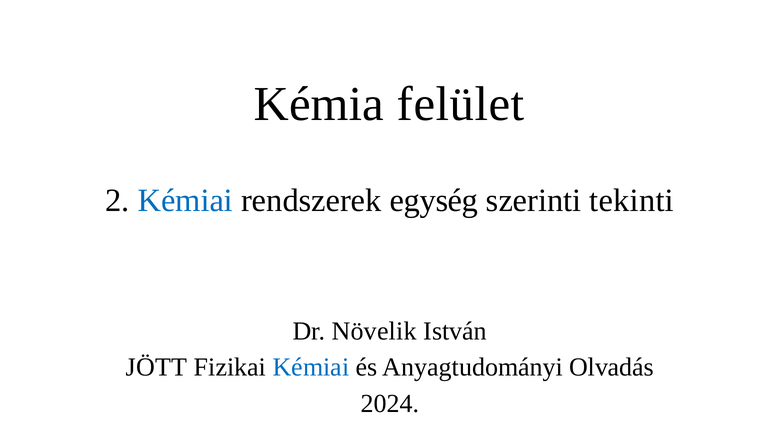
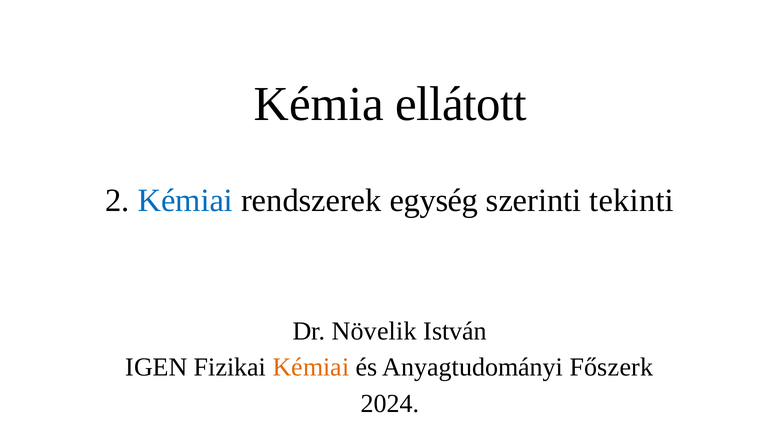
felület: felület -> ellátott (461, 104)
JÖTT: JÖTT -> IGEN (156, 367)
Kémiai colour: blue -> orange (311, 367)
Olvadás: Olvadás -> Főszerk (611, 367)
